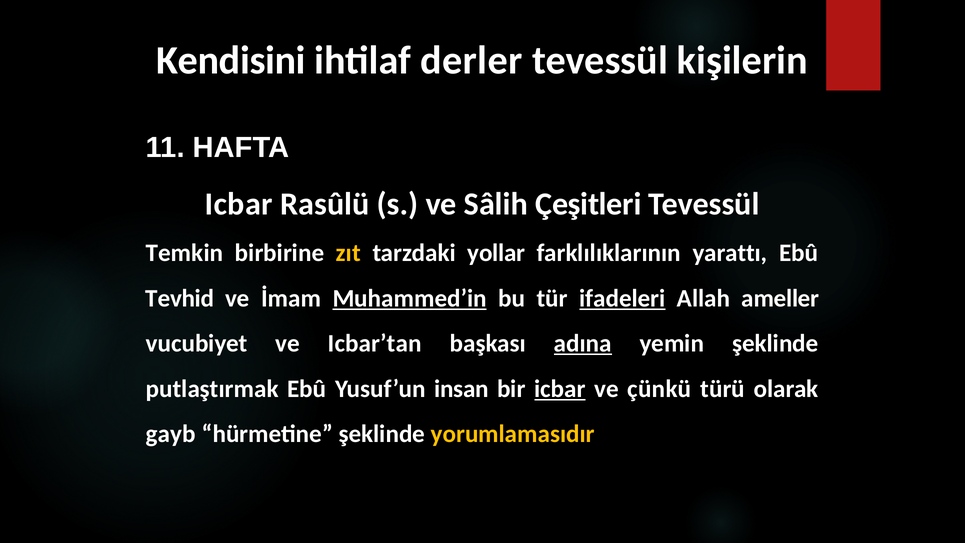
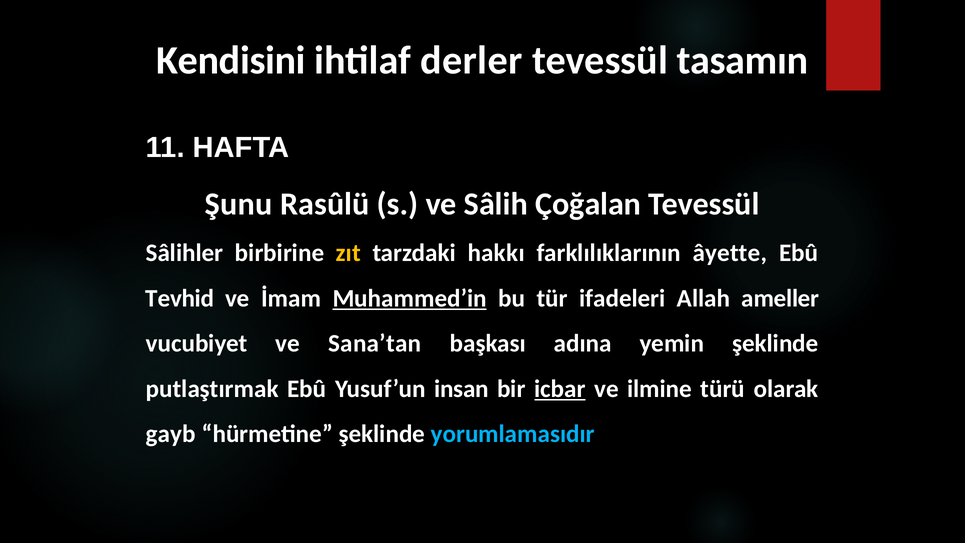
kişilerin: kişilerin -> tasamın (743, 60)
Icbar: Icbar -> Şunu (239, 204)
Çeşitleri: Çeşitleri -> Çoğalan (588, 204)
Temkin: Temkin -> Sâlihler (185, 253)
yollar: yollar -> hakkı (496, 253)
yarattı: yarattı -> âyette (730, 253)
ifadeleri underline: present -> none (622, 298)
Icbar’tan: Icbar’tan -> Sana’tan (375, 343)
adına underline: present -> none (583, 343)
çünkü: çünkü -> ilmine (660, 389)
yorumlamasıdır colour: yellow -> light blue (513, 434)
